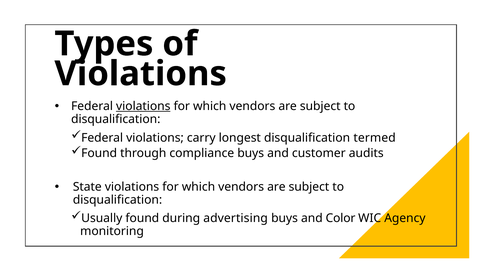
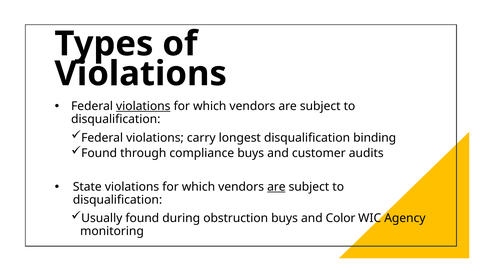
termed: termed -> binding (375, 138)
are underline: none -> present (276, 187)
advertising: advertising -> obstruction (236, 218)
